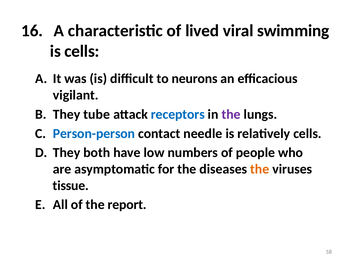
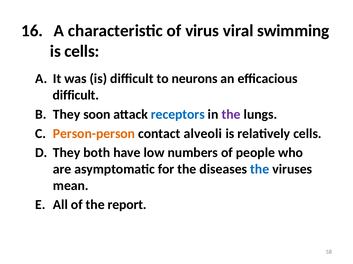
lived: lived -> virus (202, 31)
vigilant: vigilant -> difficult (76, 95)
tube: tube -> soon (97, 115)
Person-person colour: blue -> orange (94, 134)
needle: needle -> alveoli (203, 134)
the colour: orange -> blue (260, 170)
tissue: tissue -> mean (71, 186)
